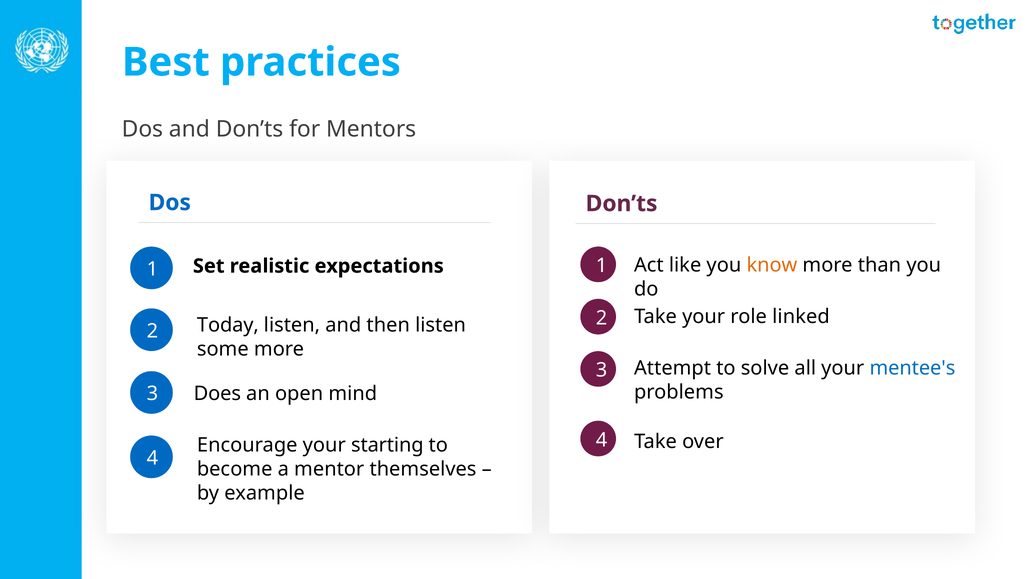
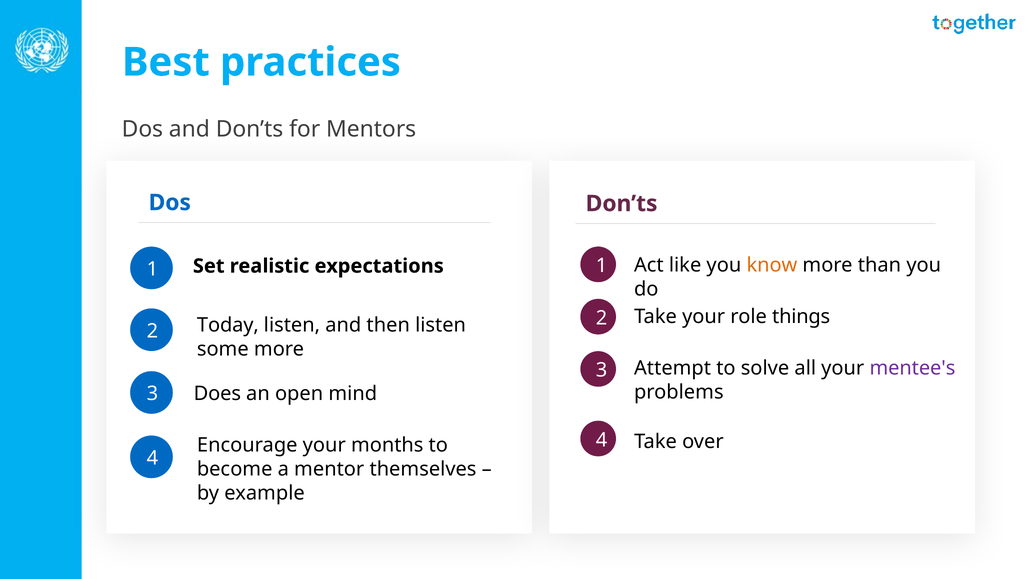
linked: linked -> things (801, 317)
mentee's colour: blue -> purple (912, 368)
starting: starting -> months (387, 445)
